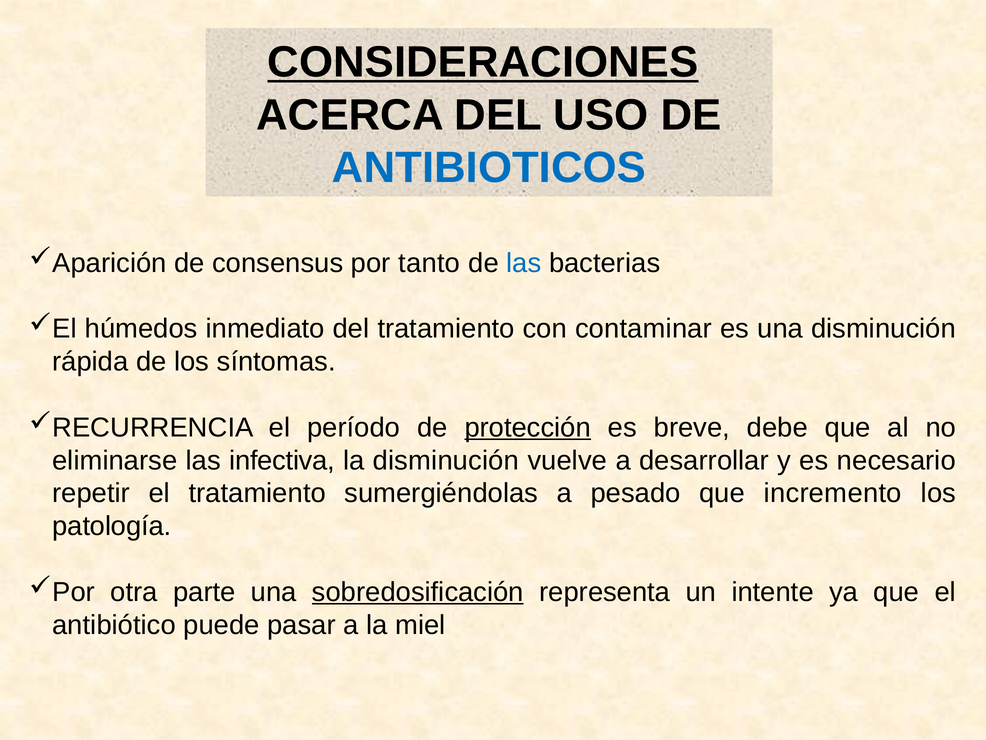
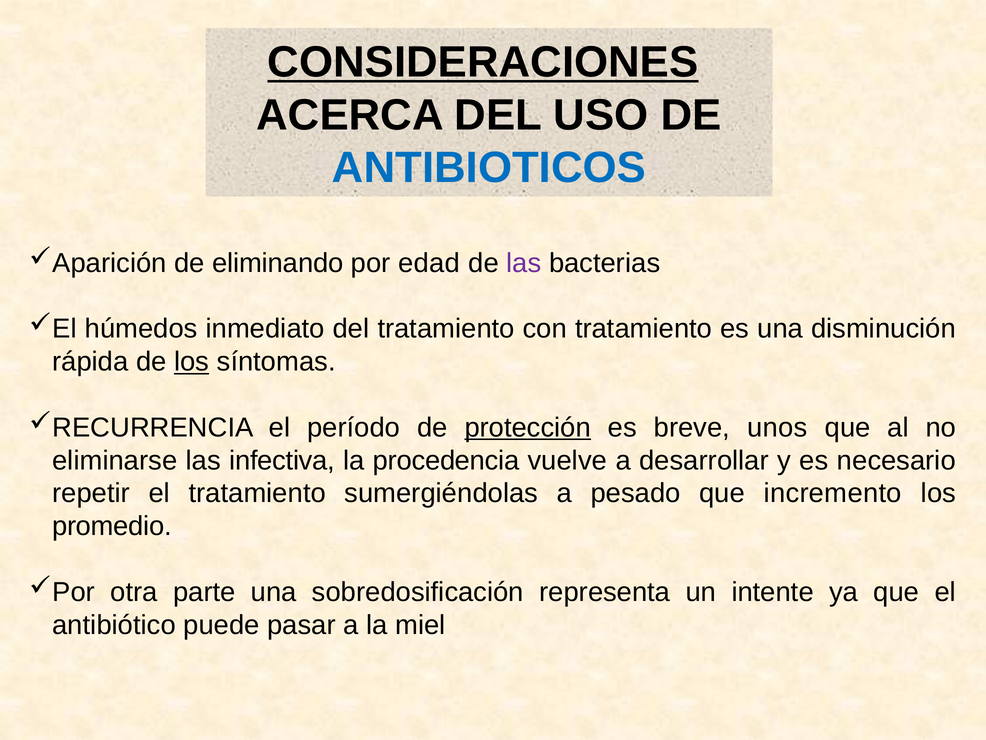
consensus: consensus -> eliminando (278, 263)
tanto: tanto -> edad (429, 263)
las colour: blue -> purple (524, 263)
con contaminar: contaminar -> tratamiento (644, 329)
los underline: none -> present (192, 362)
debe: debe -> unos (777, 427)
la disminución: disminución -> procedencia (446, 460)
patología: patología -> promedio (112, 526)
sobredosificación underline: present -> none (418, 592)
